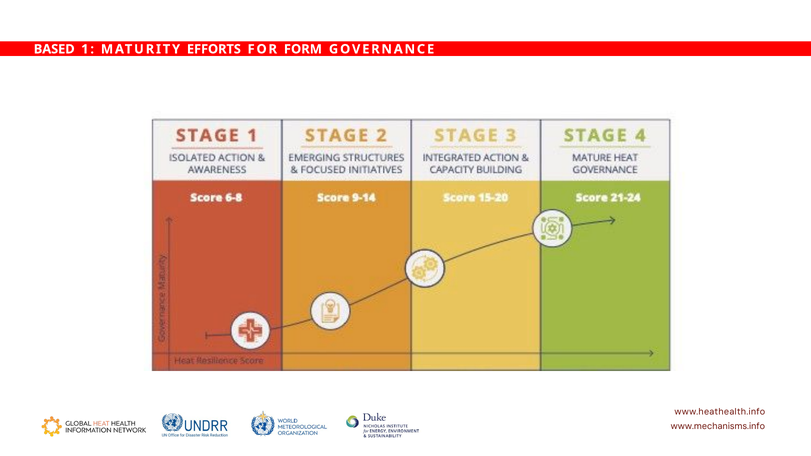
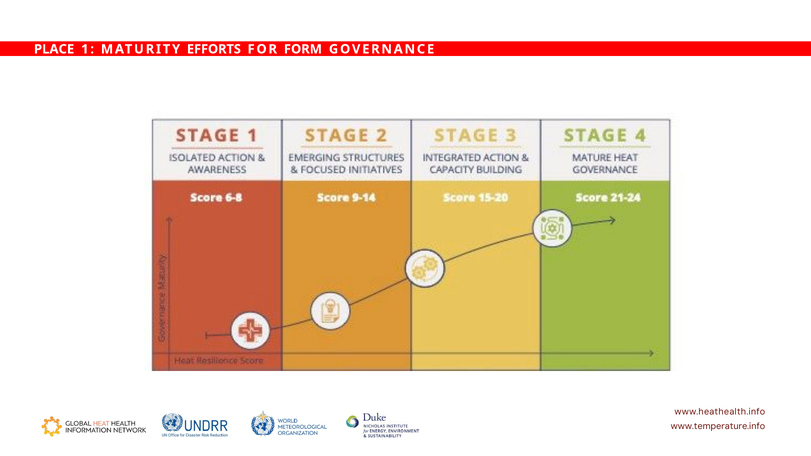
BASED: BASED -> PLACE (54, 49)
www.mechanisms.info: www.mechanisms.info -> www.temperature.info (718, 426)
